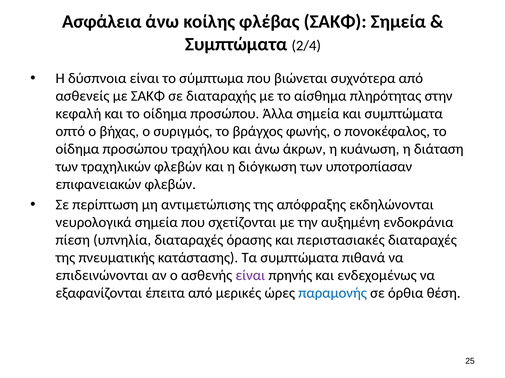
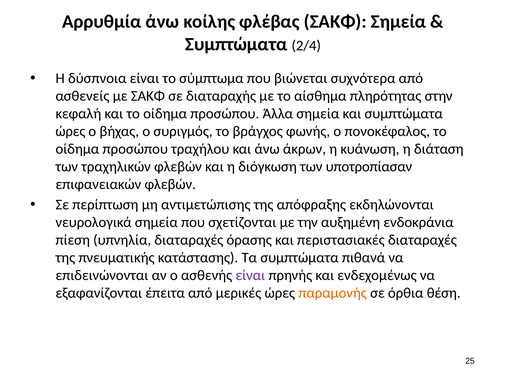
Ασφάλεια: Ασφάλεια -> Αρρυθμία (102, 22)
οπτό: οπτό -> ώρες (70, 132)
παραμονής colour: blue -> orange (333, 294)
